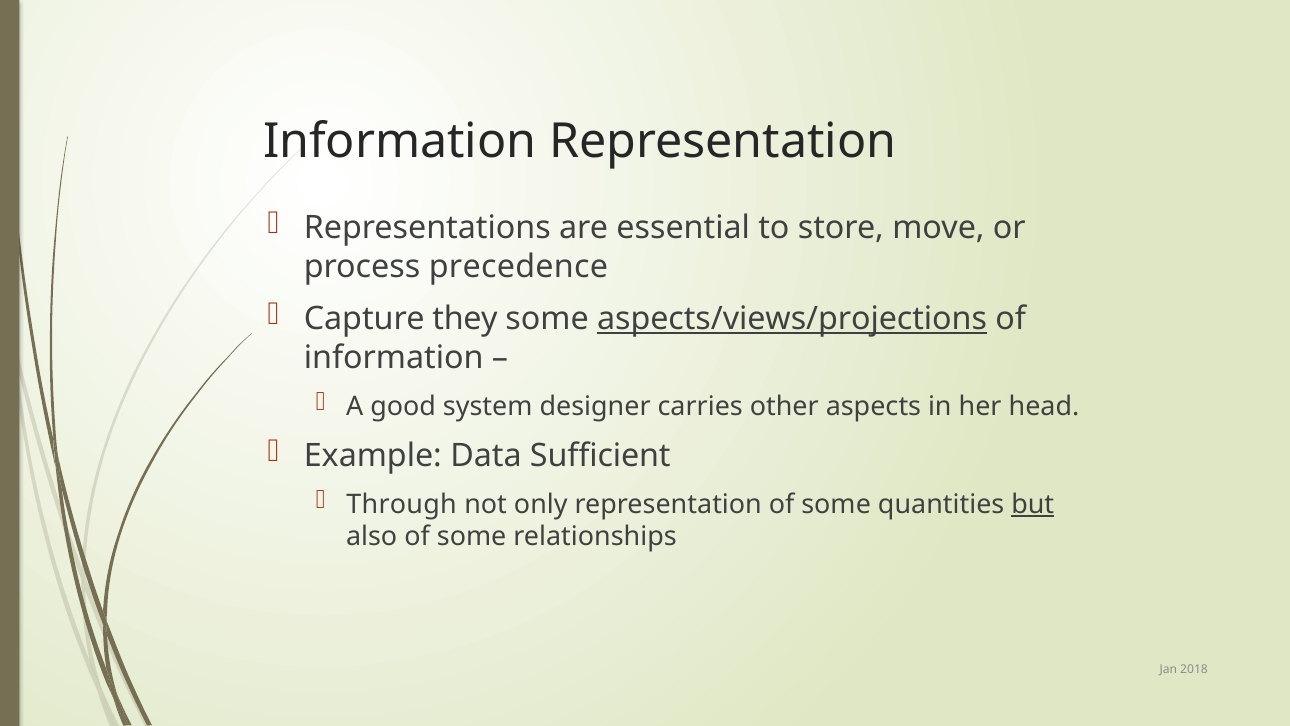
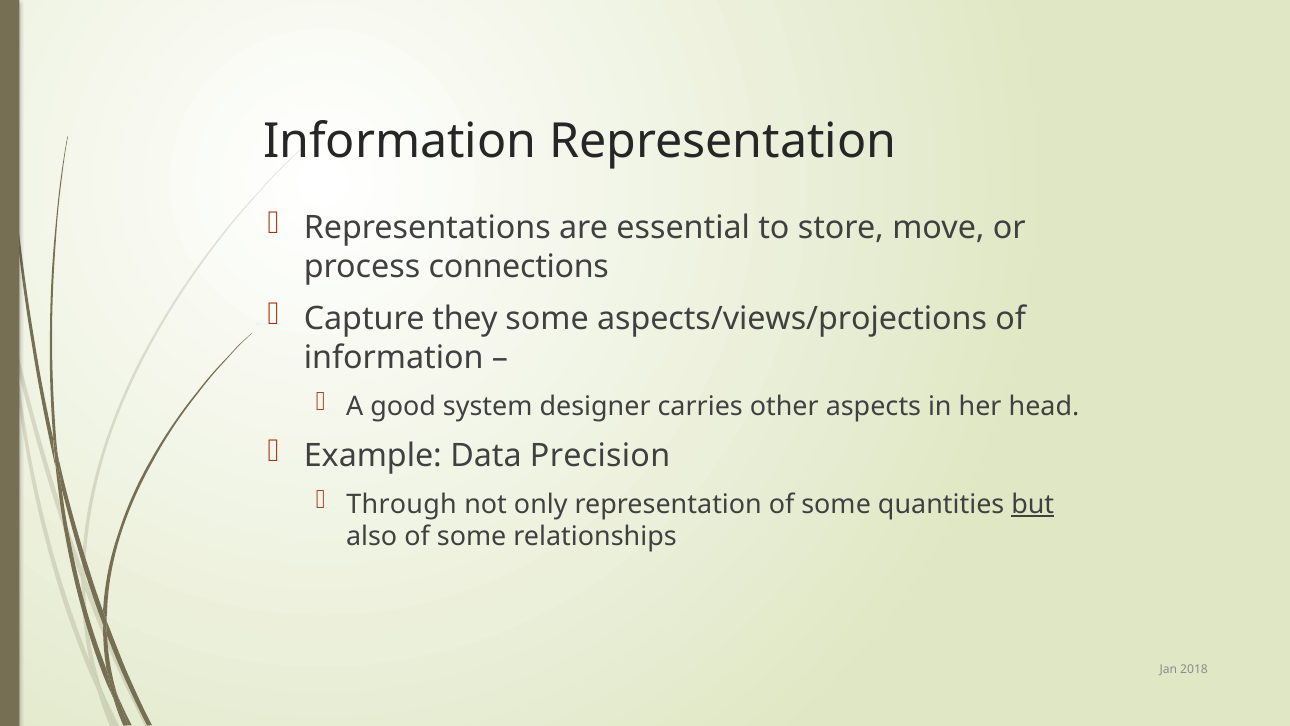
precedence: precedence -> connections (519, 267)
aspects/views/projections underline: present -> none (792, 319)
Sufficient: Sufficient -> Precision (600, 455)
